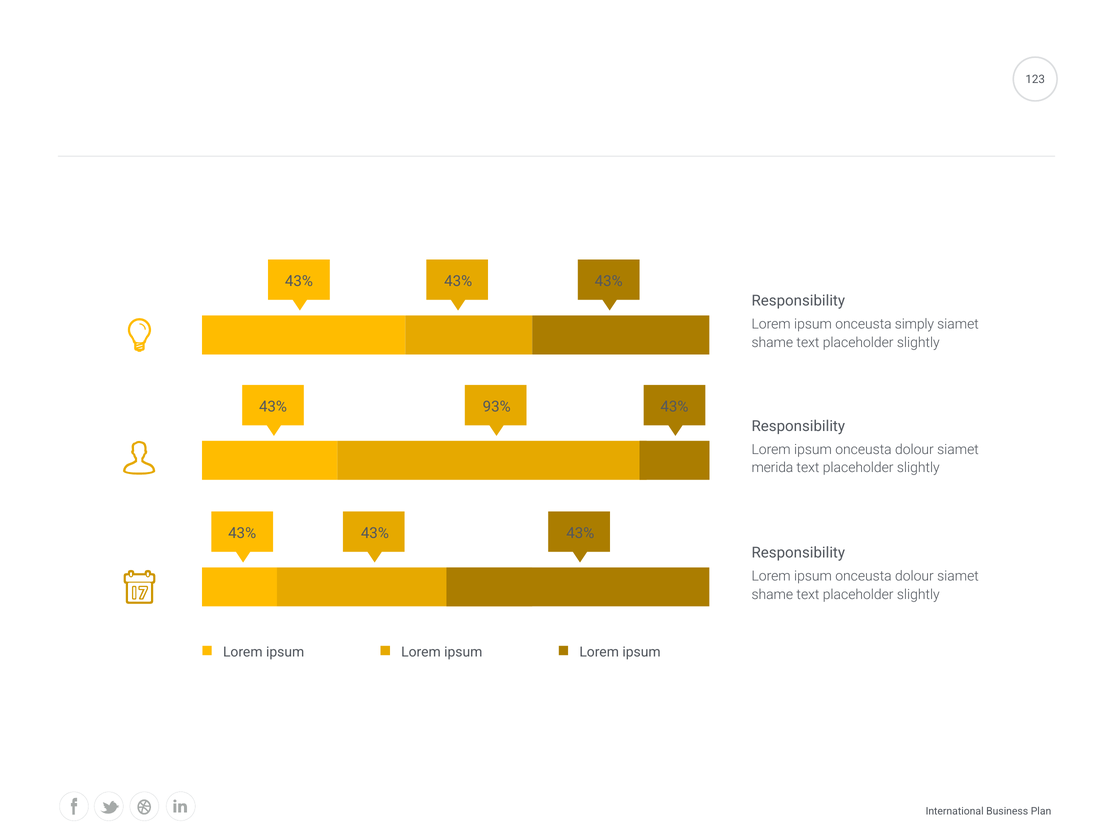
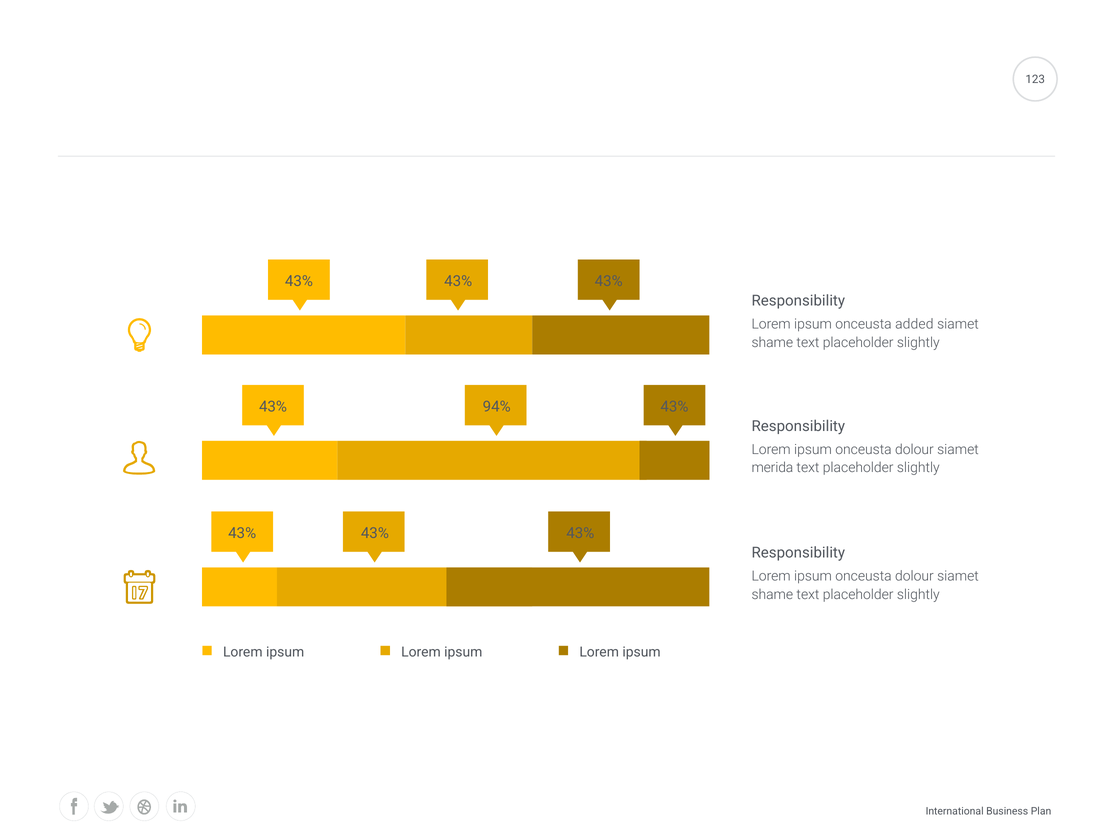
simply: simply -> added (914, 324)
93%: 93% -> 94% (497, 406)
